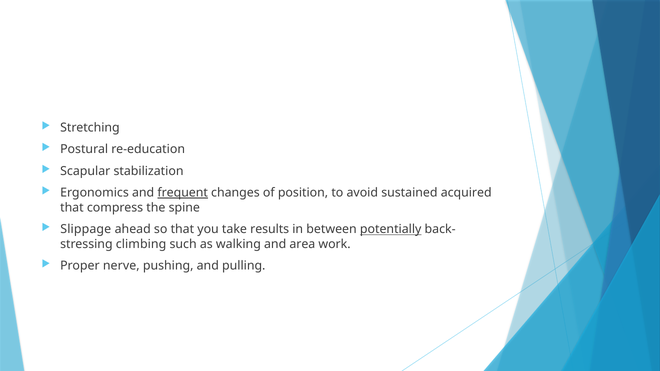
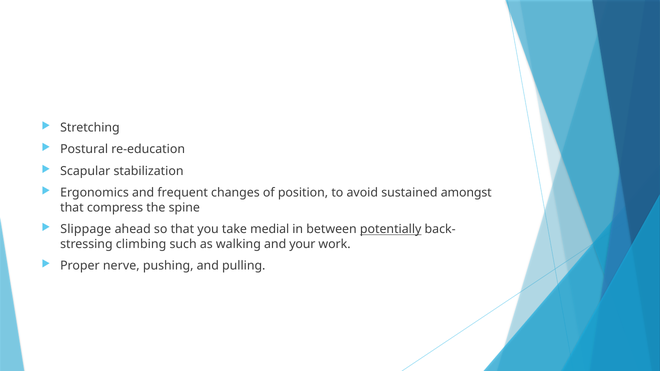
frequent underline: present -> none (183, 193)
acquired: acquired -> amongst (466, 193)
results: results -> medial (270, 229)
area: area -> your (302, 244)
